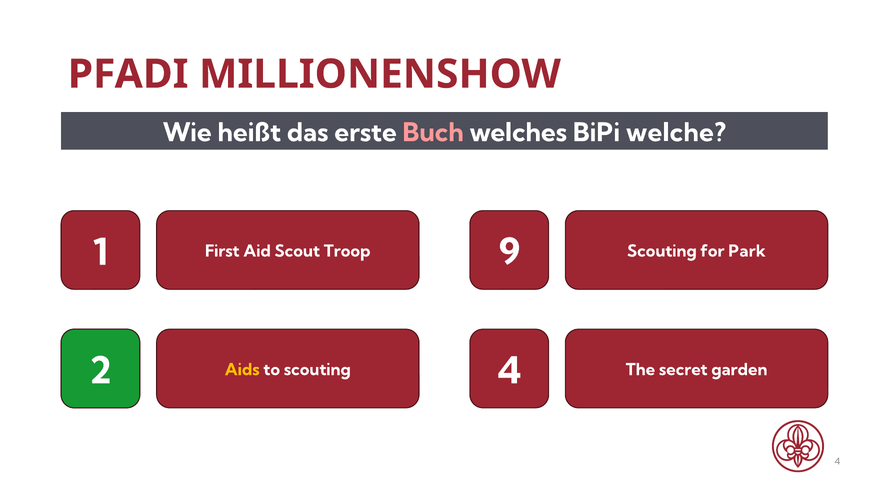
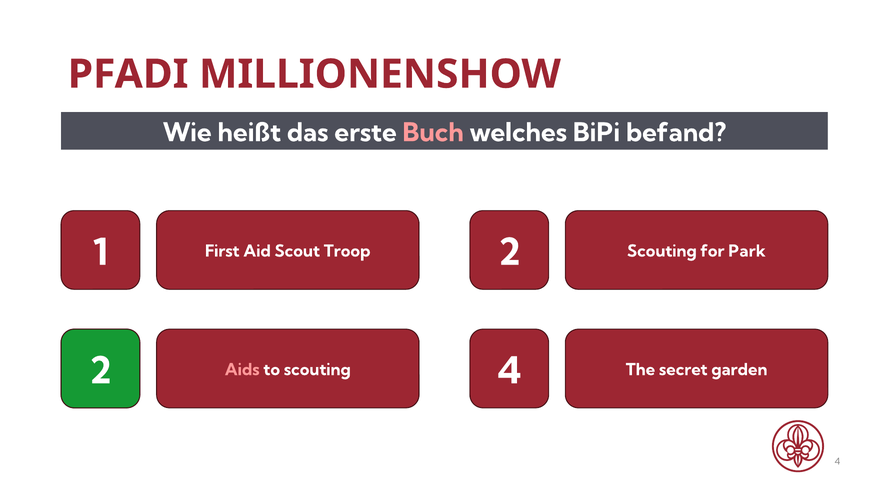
welche: welche -> befand (676, 133)
Troop 9: 9 -> 2 (509, 253)
Aids colour: yellow -> pink (242, 370)
